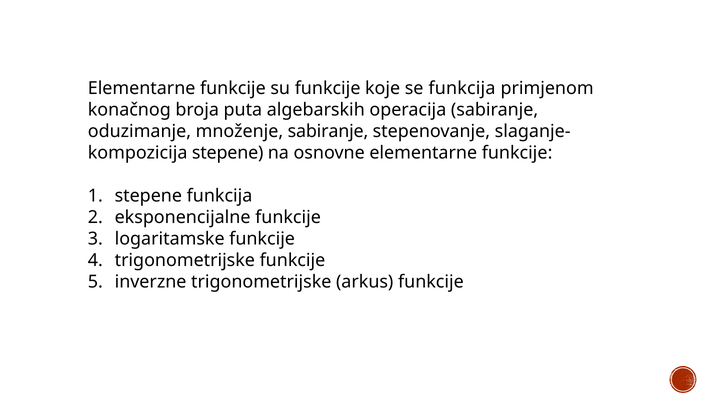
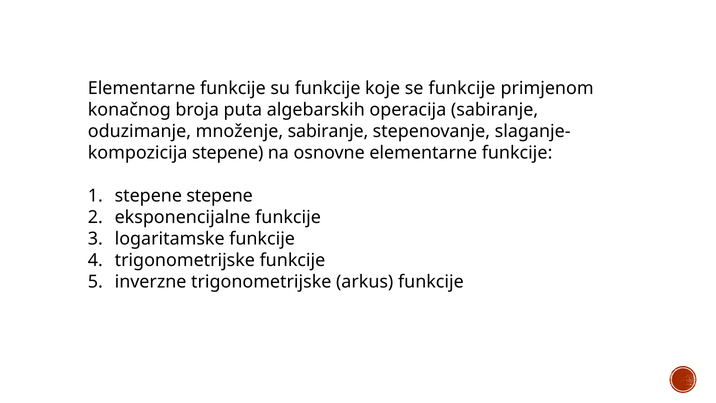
se funkcija: funkcija -> funkcije (462, 88)
stepene funkcija: funkcija -> stepene (220, 196)
